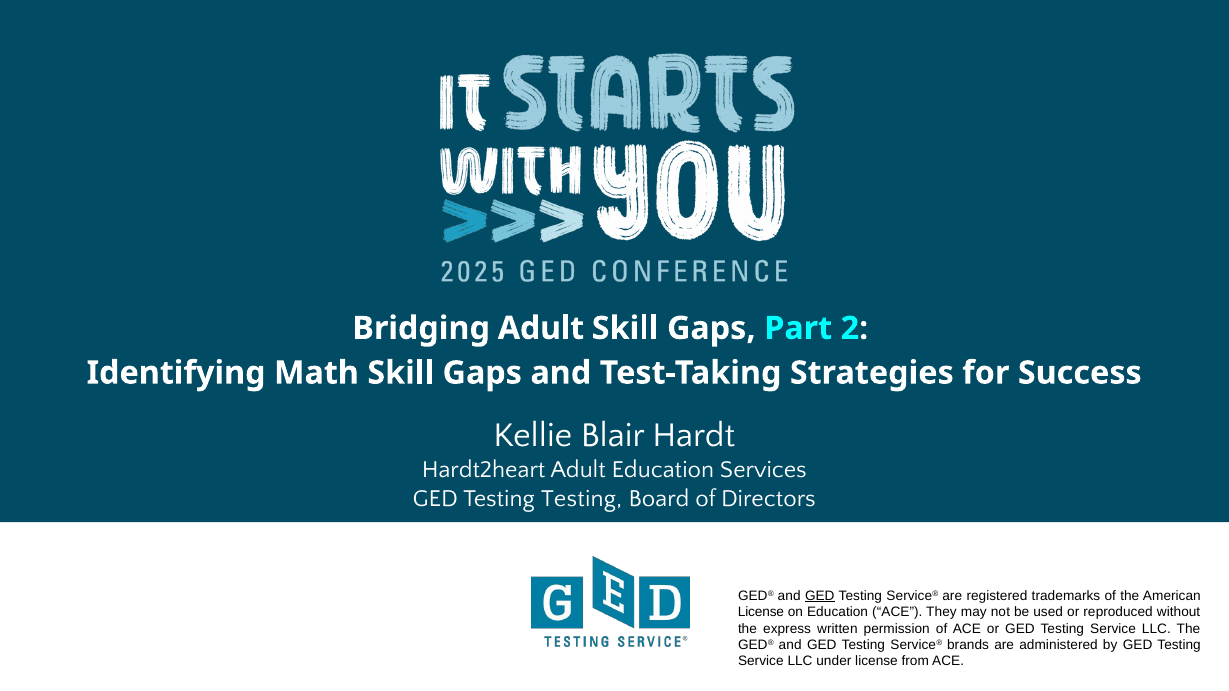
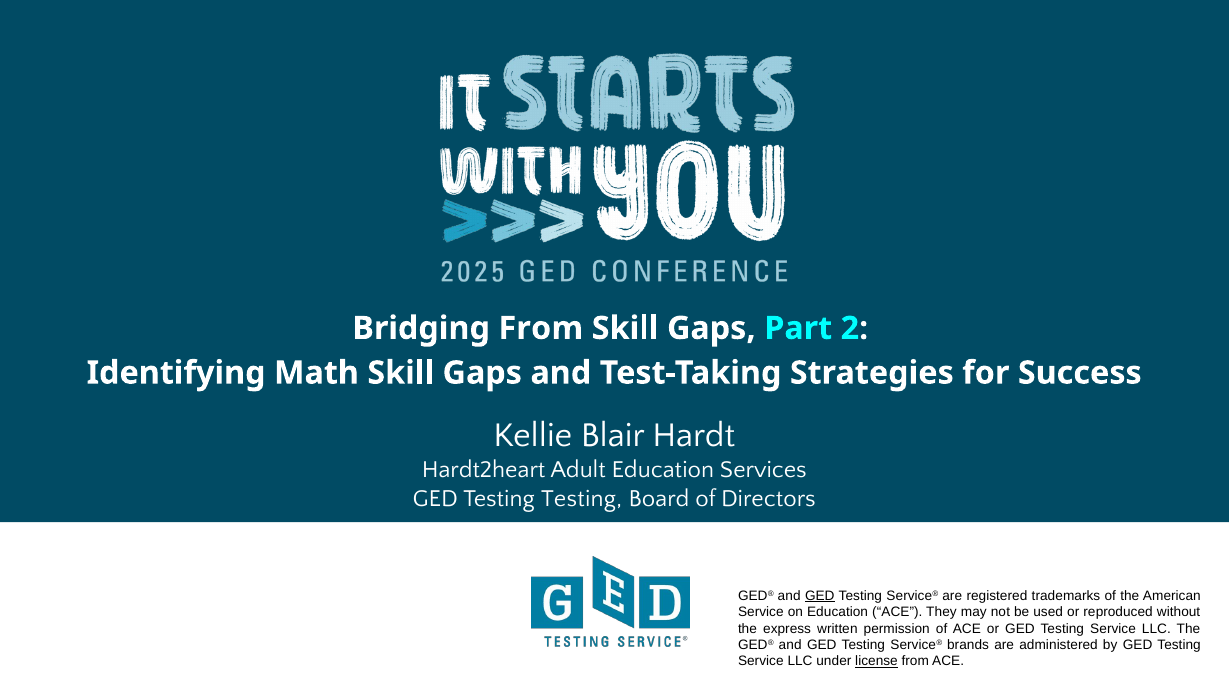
Bridging Adult: Adult -> From (541, 328)
License: License -> Service (761, 613)
license underline: none -> present (877, 662)
